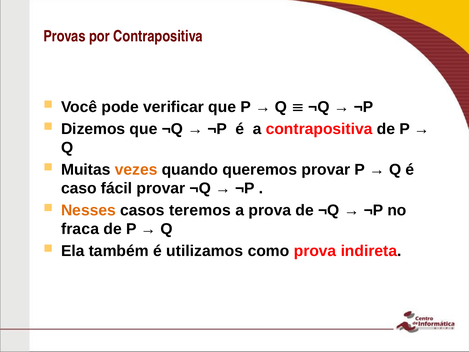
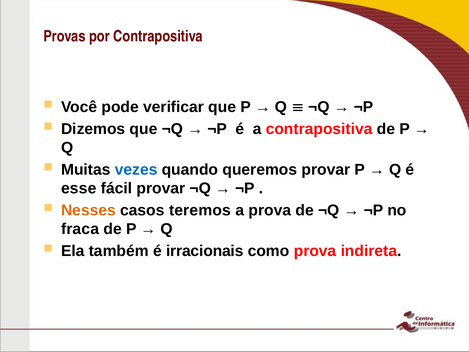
vezes colour: orange -> blue (136, 169)
caso: caso -> esse (79, 188)
utilizamos: utilizamos -> irracionais (205, 251)
